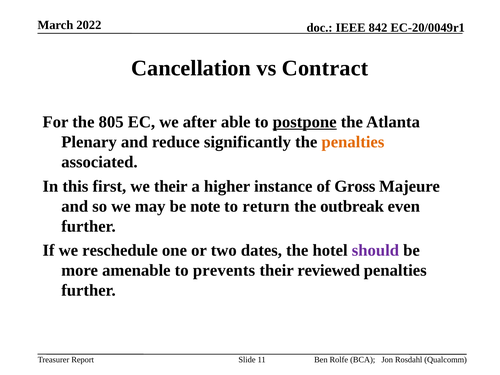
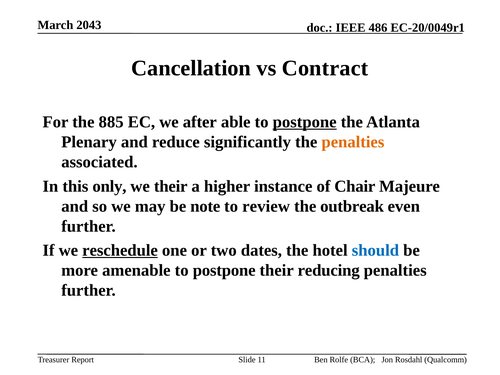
2022: 2022 -> 2043 (89, 25)
842: 842 -> 486 (378, 28)
805: 805 -> 885 (111, 122)
first: first -> only (109, 186)
Gross: Gross -> Chair (355, 186)
return: return -> review (266, 206)
reschedule underline: none -> present (120, 250)
should colour: purple -> blue (375, 250)
amenable to prevents: prevents -> postpone (224, 270)
reviewed: reviewed -> reducing (329, 270)
